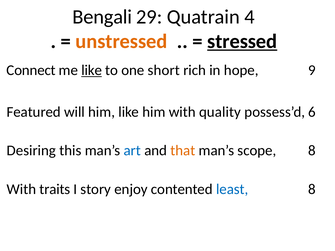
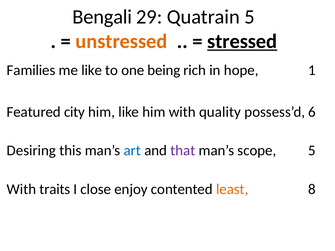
Quatrain 4: 4 -> 5 (250, 17)
Connect: Connect -> Families (31, 70)
like underline: present -> none (92, 70)
short: short -> being (164, 70)
9: 9 -> 1 (312, 70)
will: will -> city (74, 112)
that colour: orange -> purple (183, 151)
scope 8: 8 -> 5 (312, 151)
story: story -> close (96, 189)
least colour: blue -> orange (232, 189)
